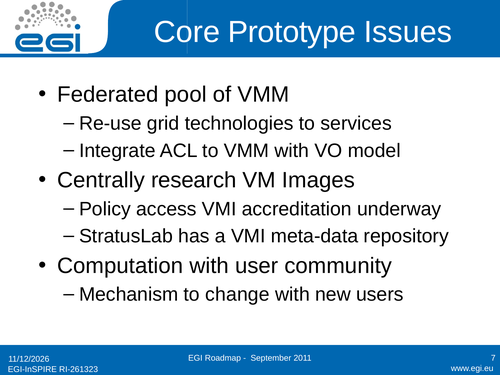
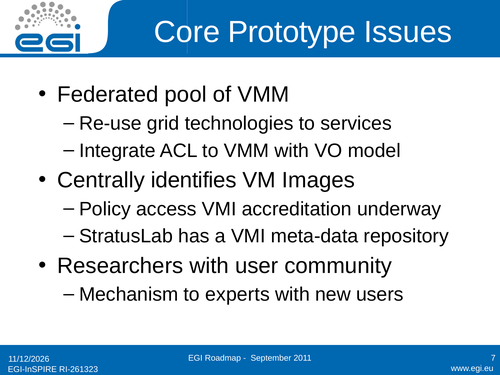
research: research -> identifies (194, 180)
Computation: Computation -> Researchers (120, 266)
change: change -> experts (237, 295)
